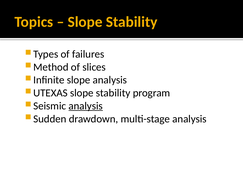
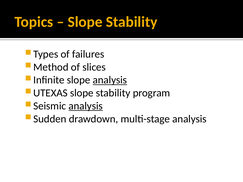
analysis underline: none -> present (110, 80)
